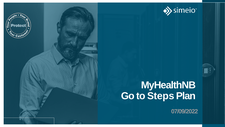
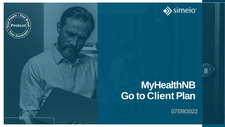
Steps: Steps -> Client (161, 96)
